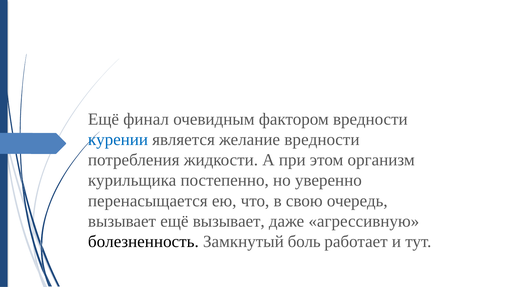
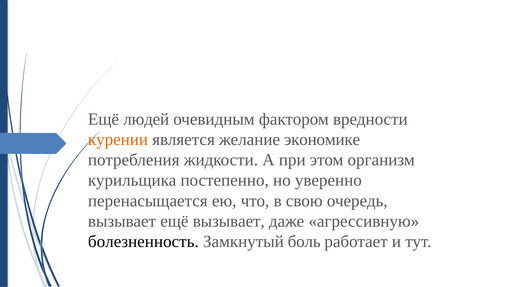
финал: финал -> людей (146, 119)
курении colour: blue -> orange (118, 140)
желание вредности: вредности -> экономике (322, 140)
